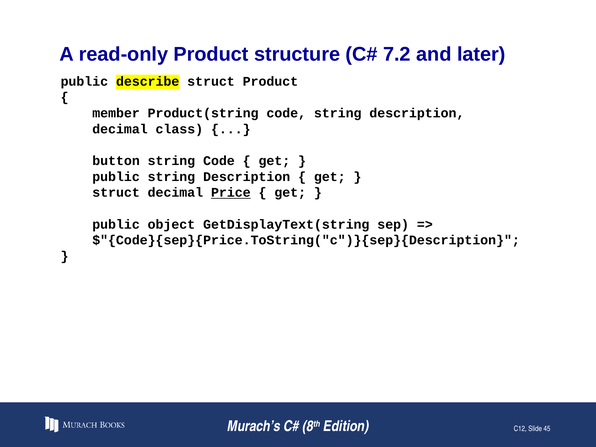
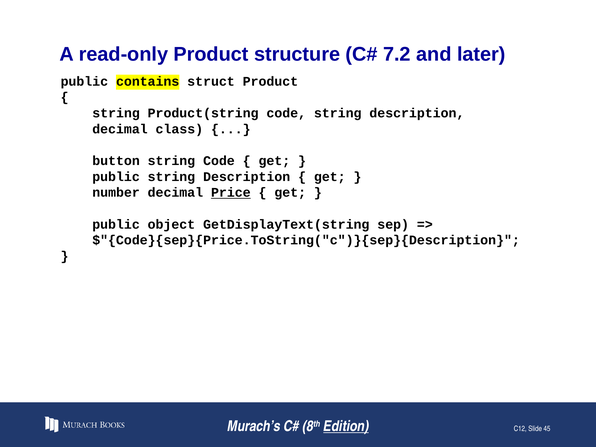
describe: describe -> contains (148, 81)
member: member -> string (116, 113)
struct: struct -> number (116, 193)
Edition underline: none -> present (346, 426)
